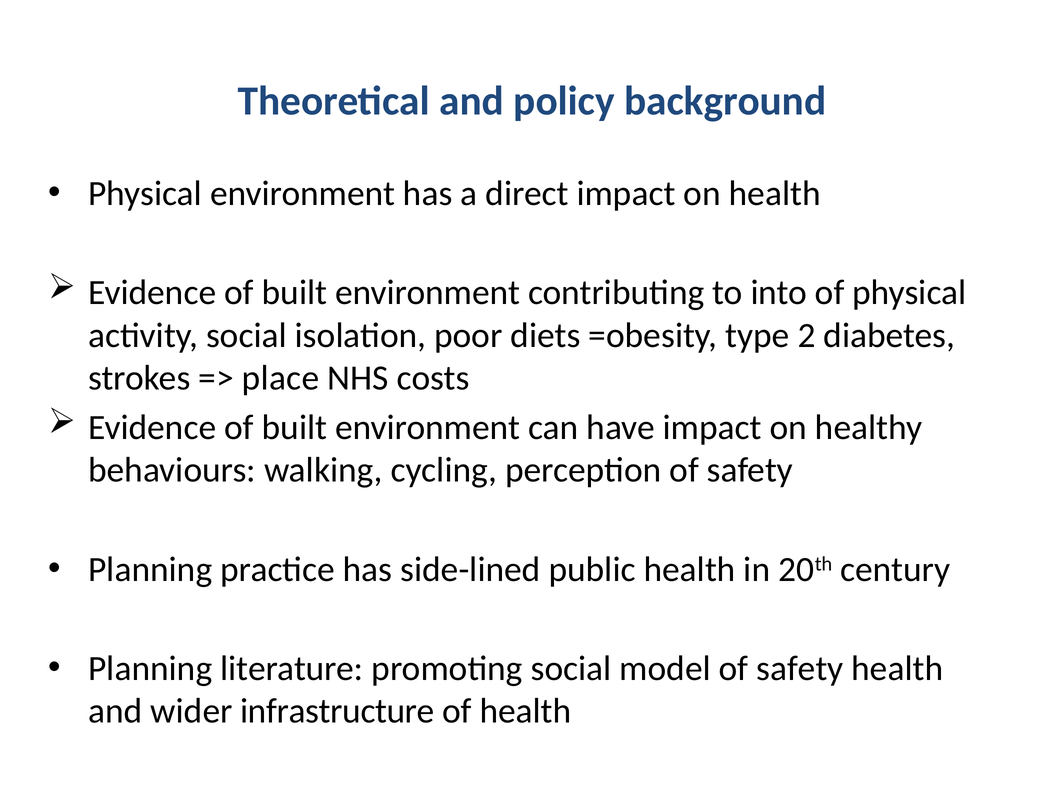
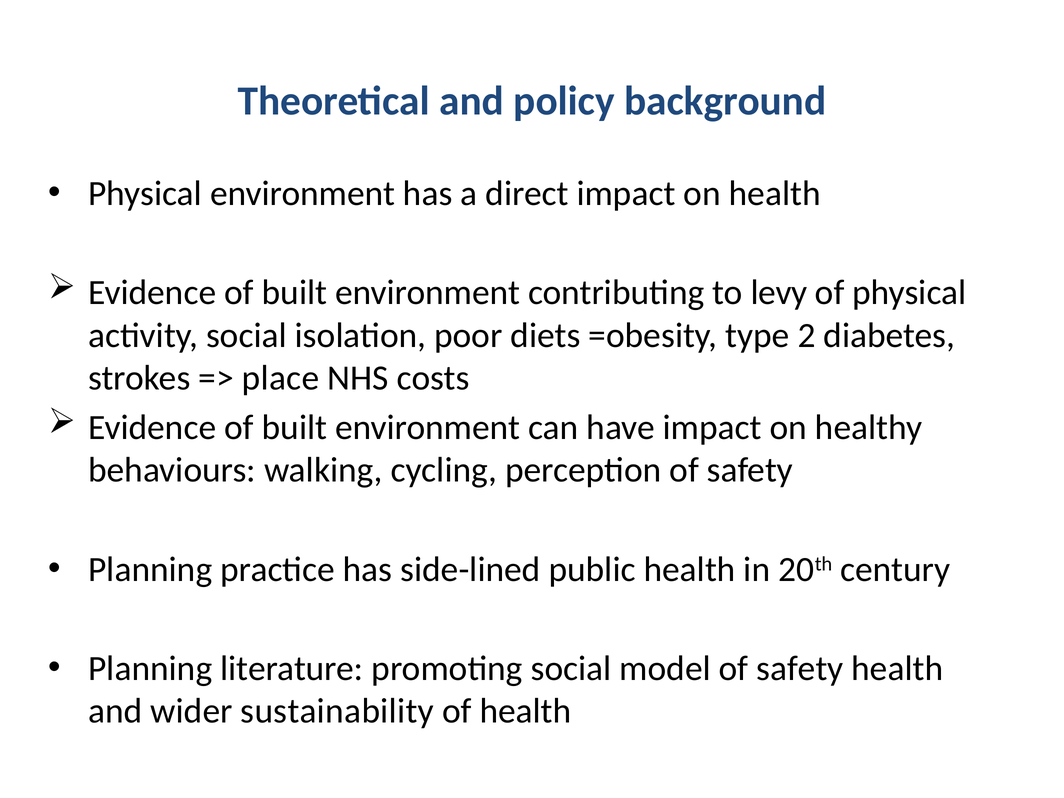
into: into -> levy (779, 293)
infrastructure: infrastructure -> sustainability (337, 711)
